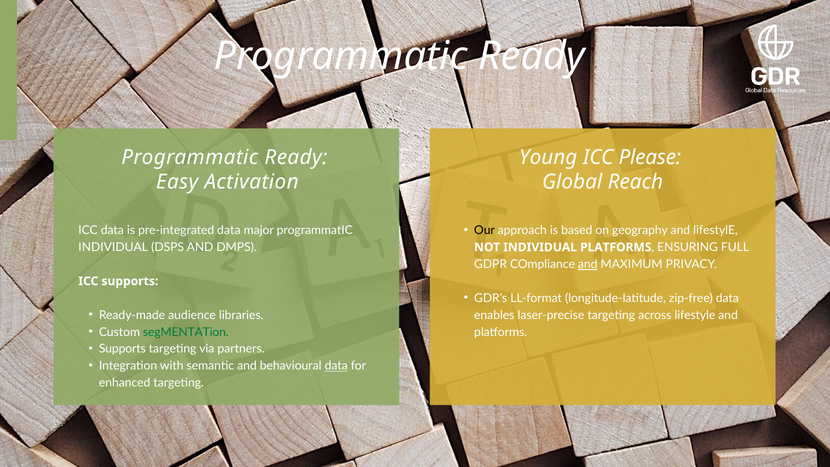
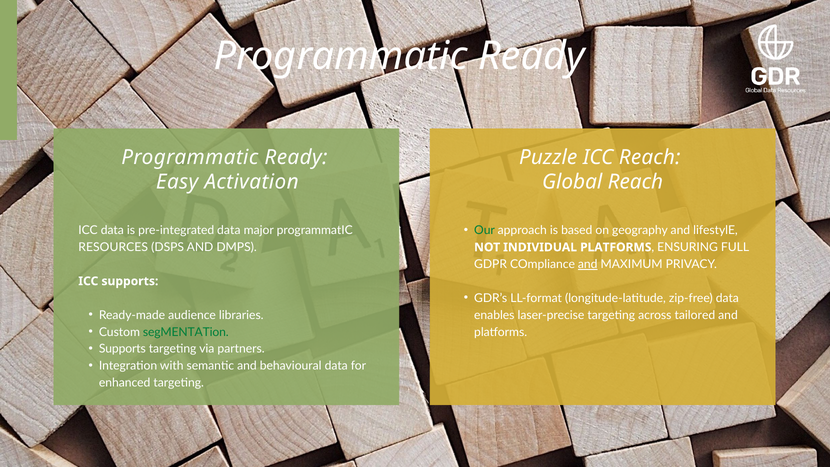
Young: Young -> Puzzle (548, 158)
ICC Please: Please -> Reach (650, 158)
Our colour: black -> green (484, 230)
INDIVIDUAL: INDIVIDUAL -> RESOURCES (113, 247)
across lifestyle: lifestyle -> tailored (695, 315)
data underline: present -> none (336, 366)
